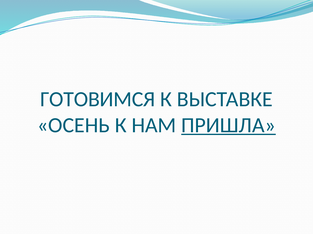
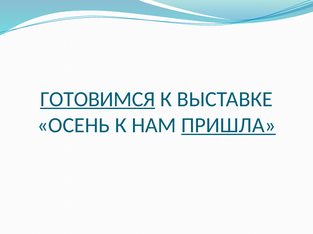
ГОТОВИМСЯ underline: none -> present (98, 99)
